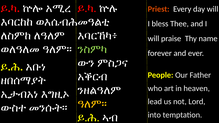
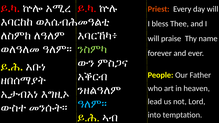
ዓለም። colour: yellow -> light blue (92, 104)
